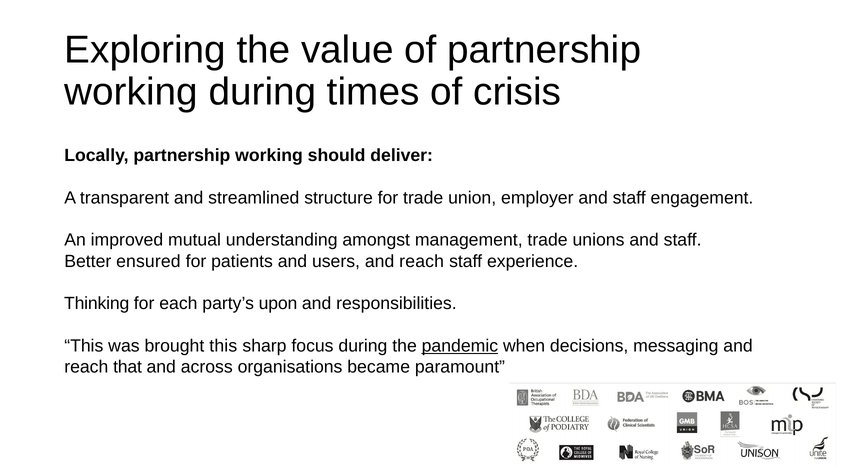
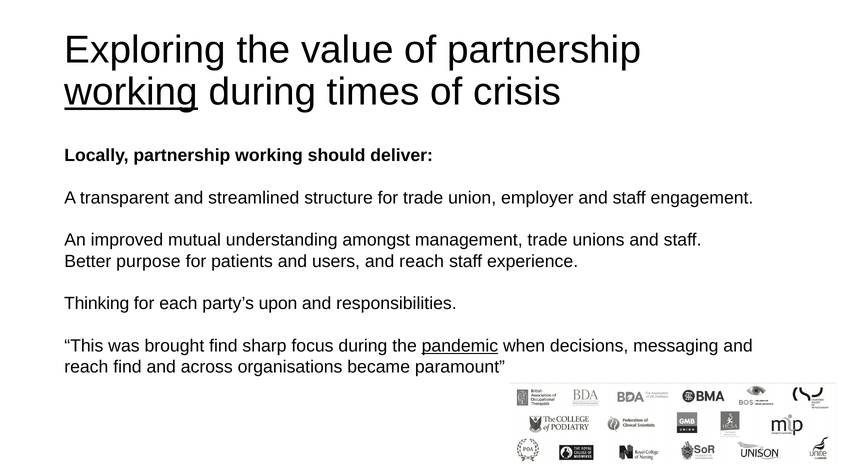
working underline: none -> present (131, 92)
ensured: ensured -> purpose (148, 261)
brought this: this -> find (223, 345)
reach that: that -> find (127, 367)
